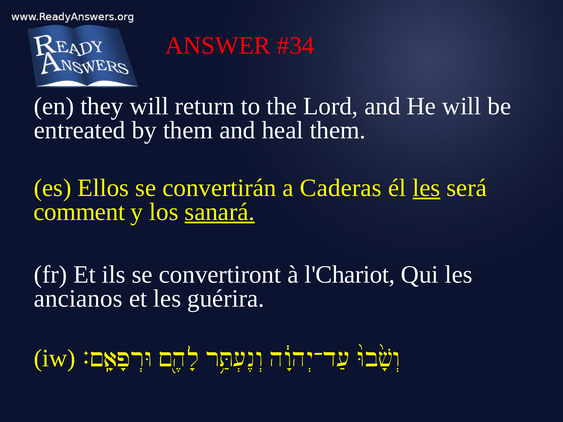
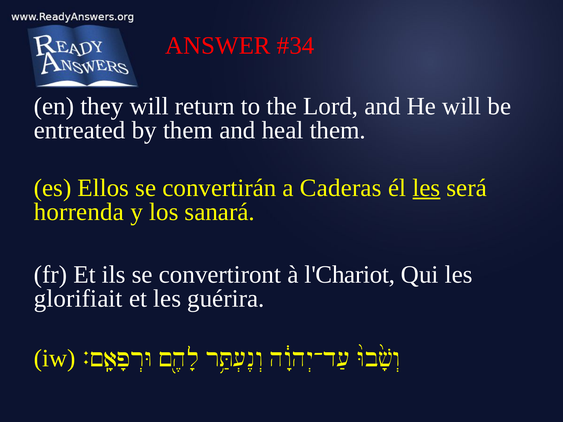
comment: comment -> horrenda (79, 212)
sanará underline: present -> none (220, 212)
ancianos: ancianos -> glorifiait (78, 299)
